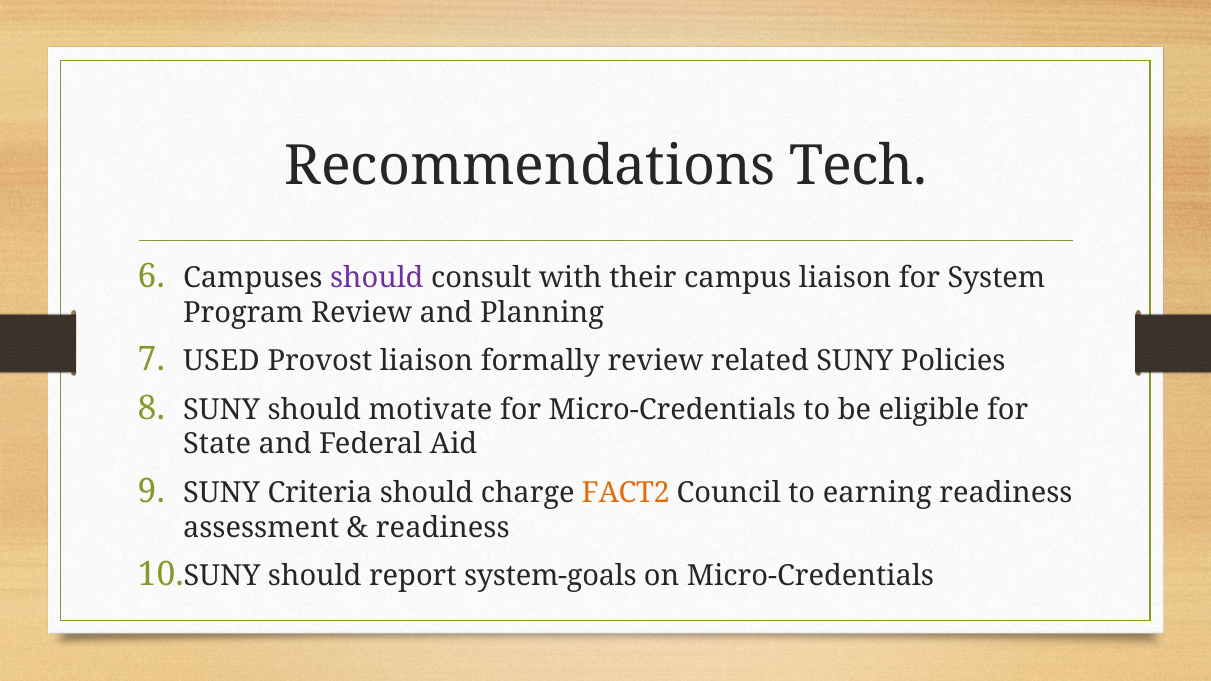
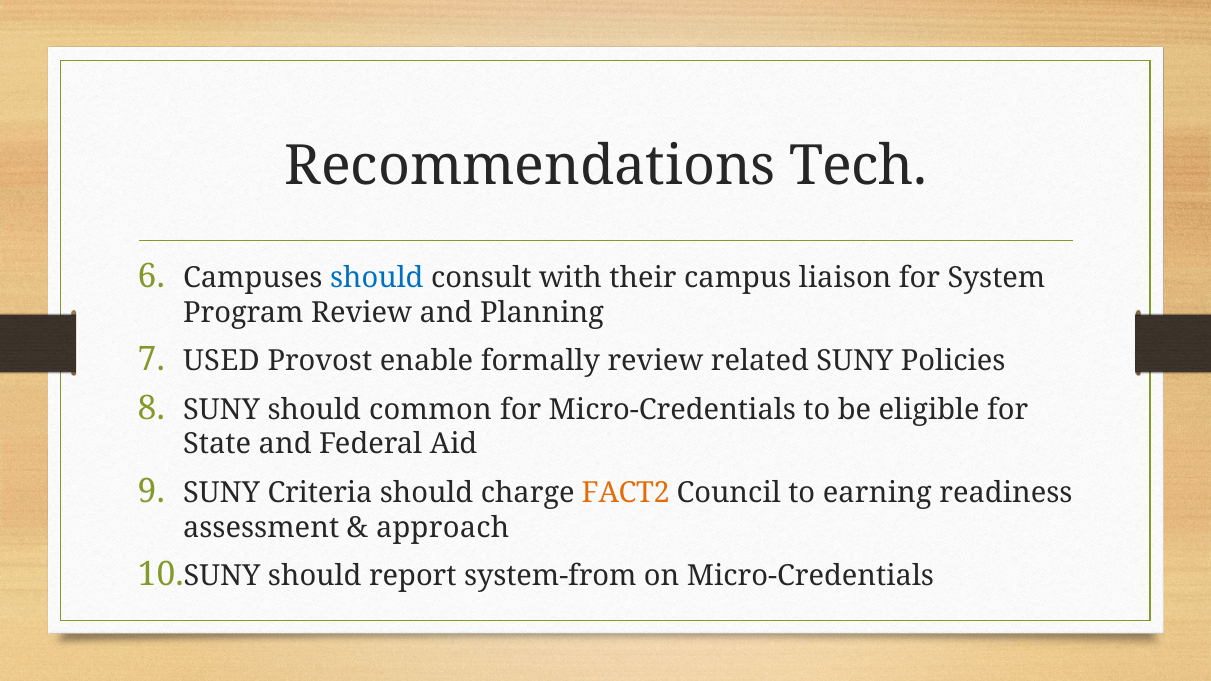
should colour: purple -> blue (377, 278)
Provost liaison: liaison -> enable (426, 361)
motivate: motivate -> common (430, 410)
readiness: readiness -> approach (443, 528)
system-goals: system-goals -> system-from (550, 576)
